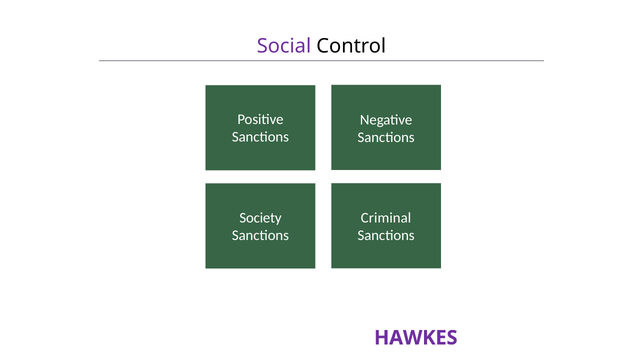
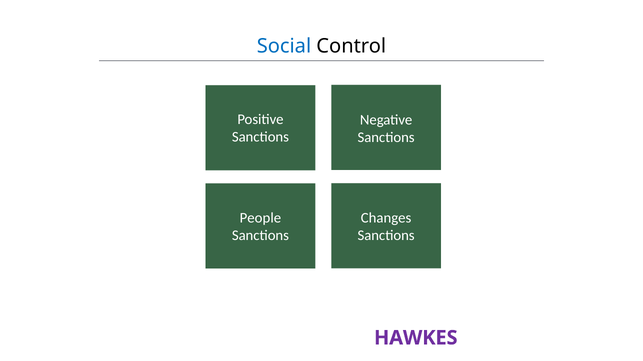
Social colour: purple -> blue (284, 46)
Society: Society -> People (260, 218)
Criminal: Criminal -> Changes (386, 218)
